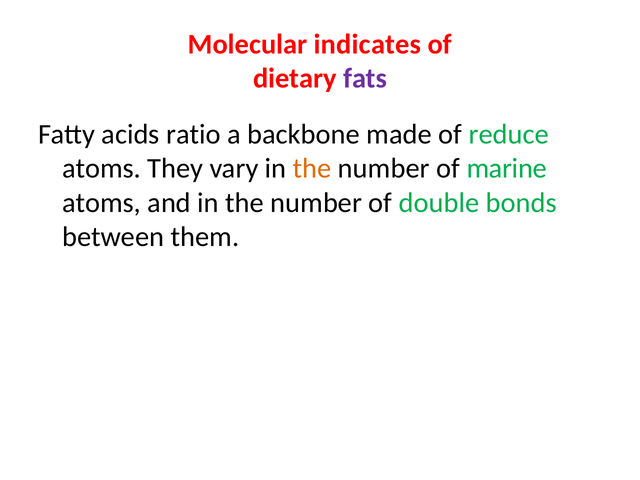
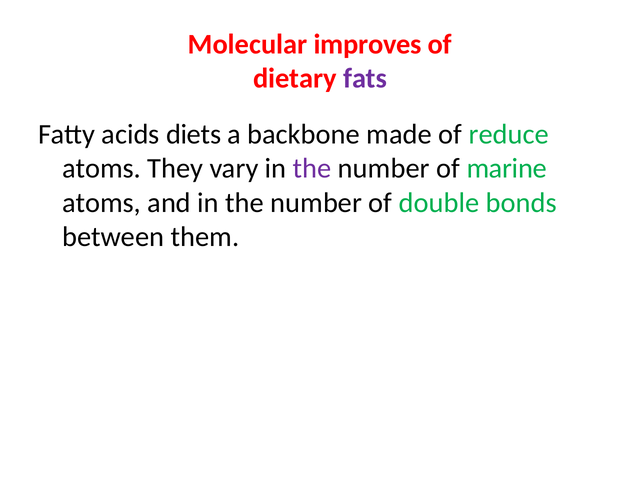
indicates: indicates -> improves (368, 44)
ratio: ratio -> diets (194, 134)
the colour: orange -> purple (312, 168)
